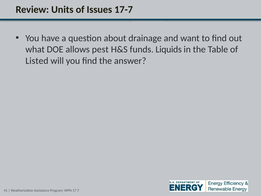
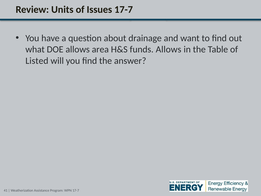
pest: pest -> area (100, 49)
funds Liquids: Liquids -> Allows (169, 49)
